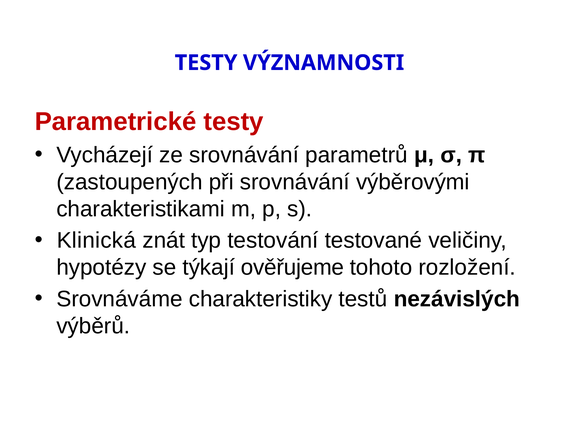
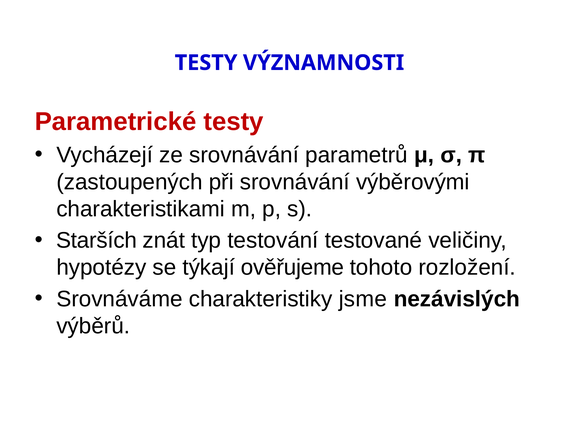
Klinická: Klinická -> Starších (97, 240)
testů: testů -> jsme (363, 299)
